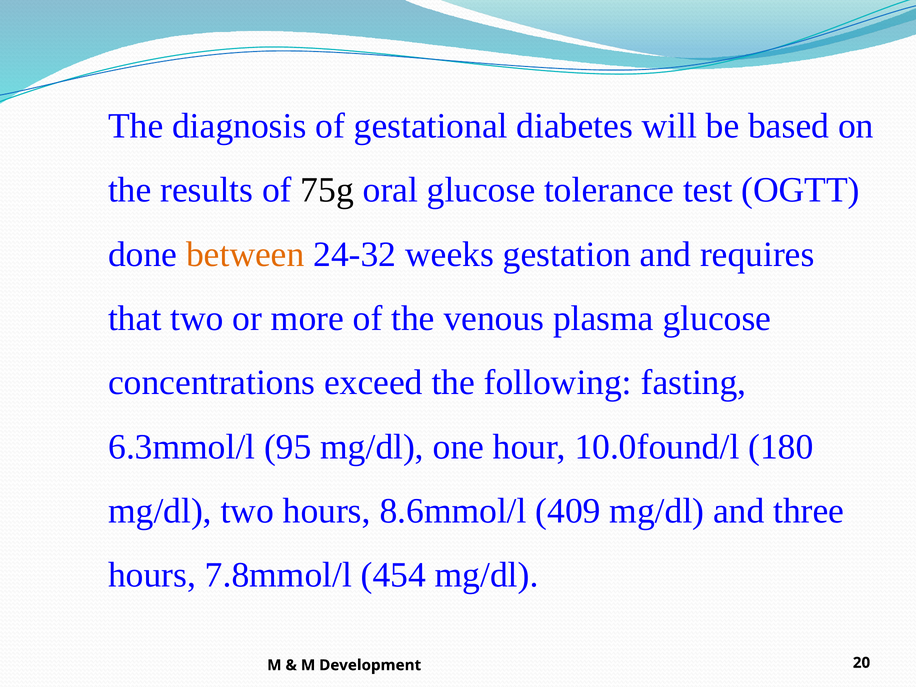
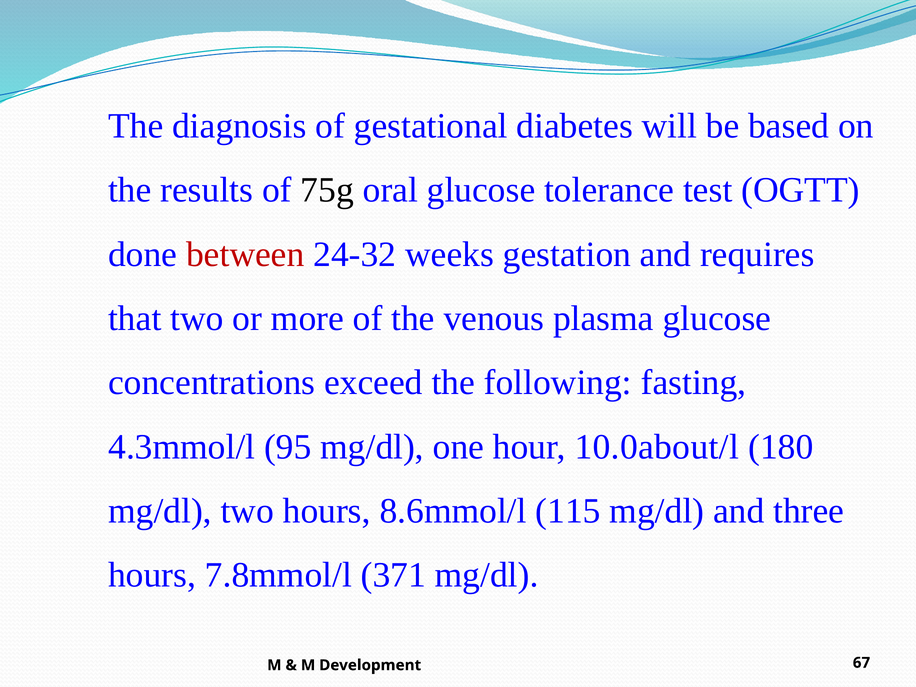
between colour: orange -> red (245, 254)
6.3mmol/l: 6.3mmol/l -> 4.3mmol/l (182, 447)
10.0found/l: 10.0found/l -> 10.0about/l (657, 447)
409: 409 -> 115 (568, 511)
454: 454 -> 371 (393, 575)
20: 20 -> 67 (861, 663)
